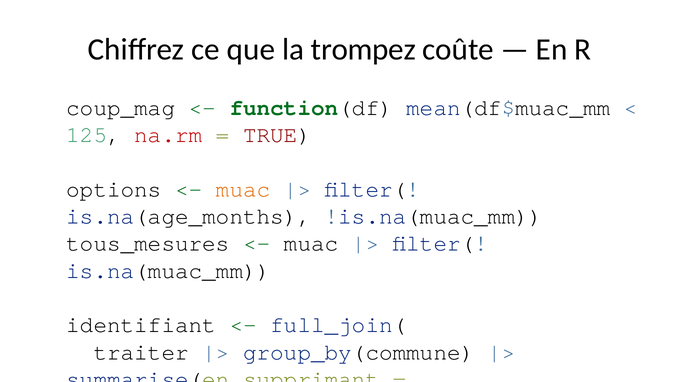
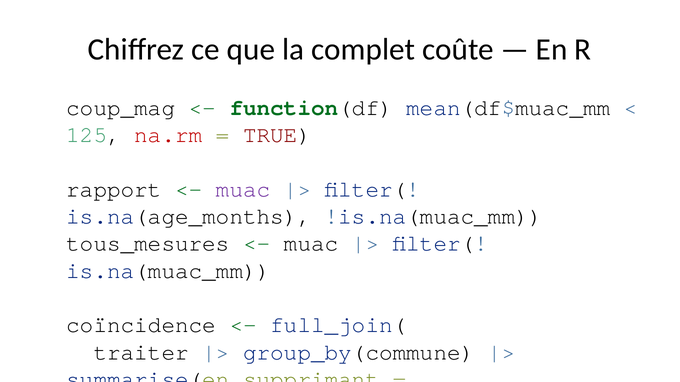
trompez: trompez -> complet (363, 49)
options: options -> rapport (114, 189)
muac colour: orange -> purple (243, 189)
identifiant: identifiant -> coïncidence (141, 325)
